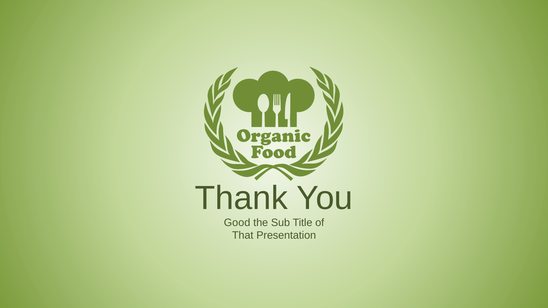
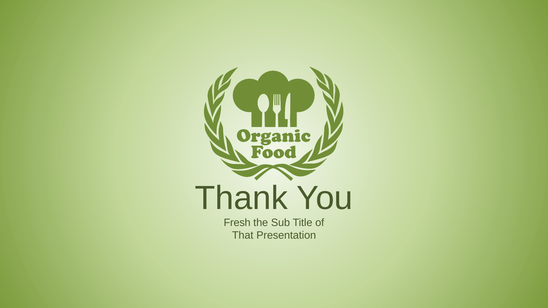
Good: Good -> Fresh (237, 223)
